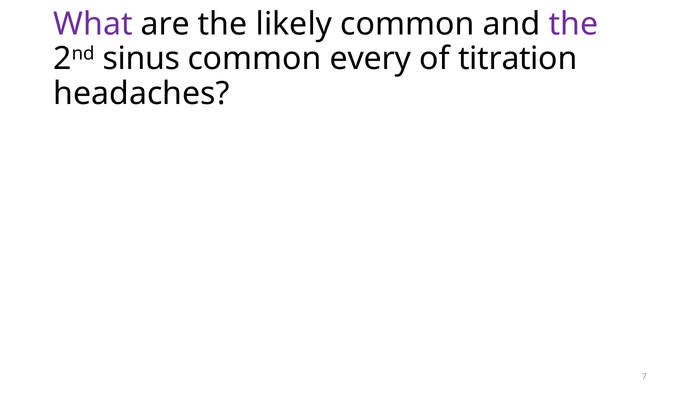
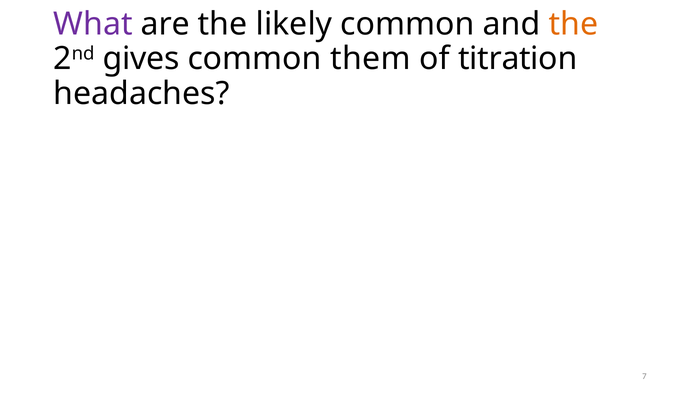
the colour: purple -> orange (573, 24)
sinus: sinus -> gives (141, 59)
every: every -> them (370, 59)
